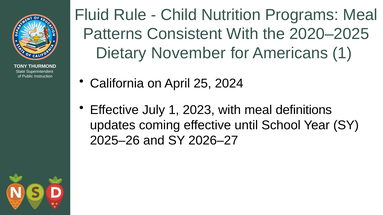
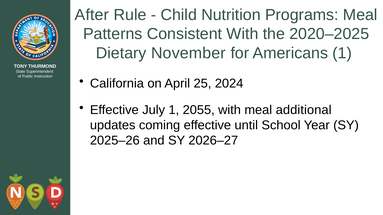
Fluid: Fluid -> After (92, 15)
2023: 2023 -> 2055 (199, 110)
definitions: definitions -> additional (304, 110)
